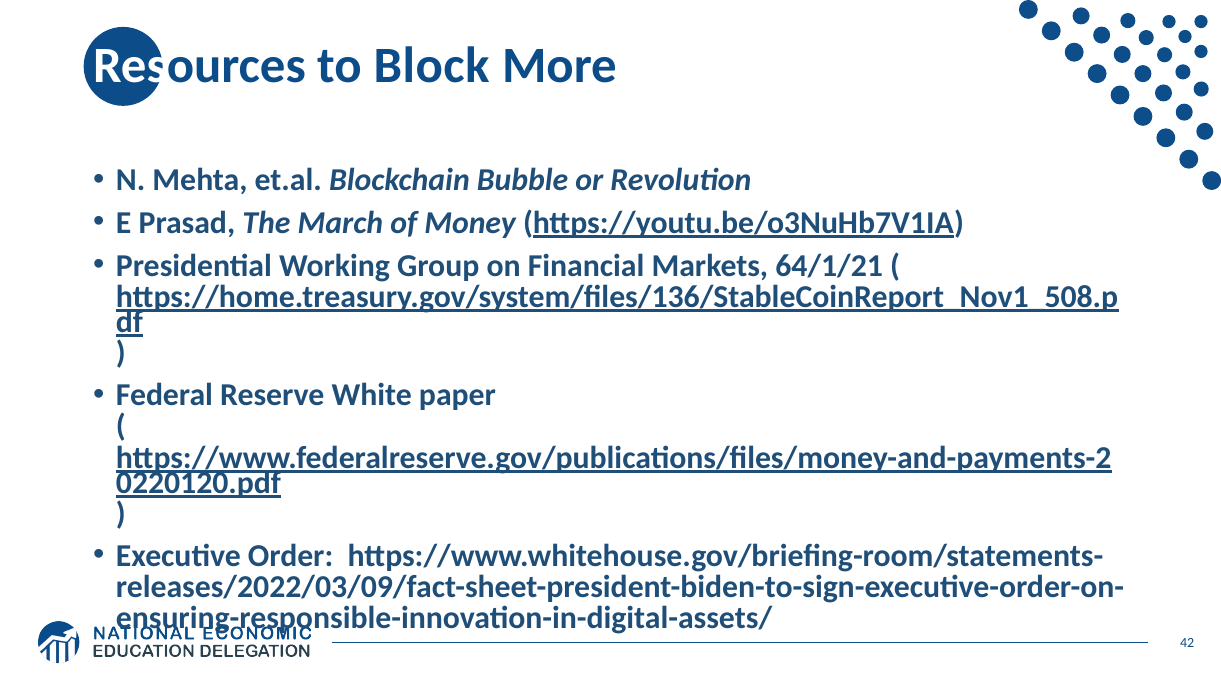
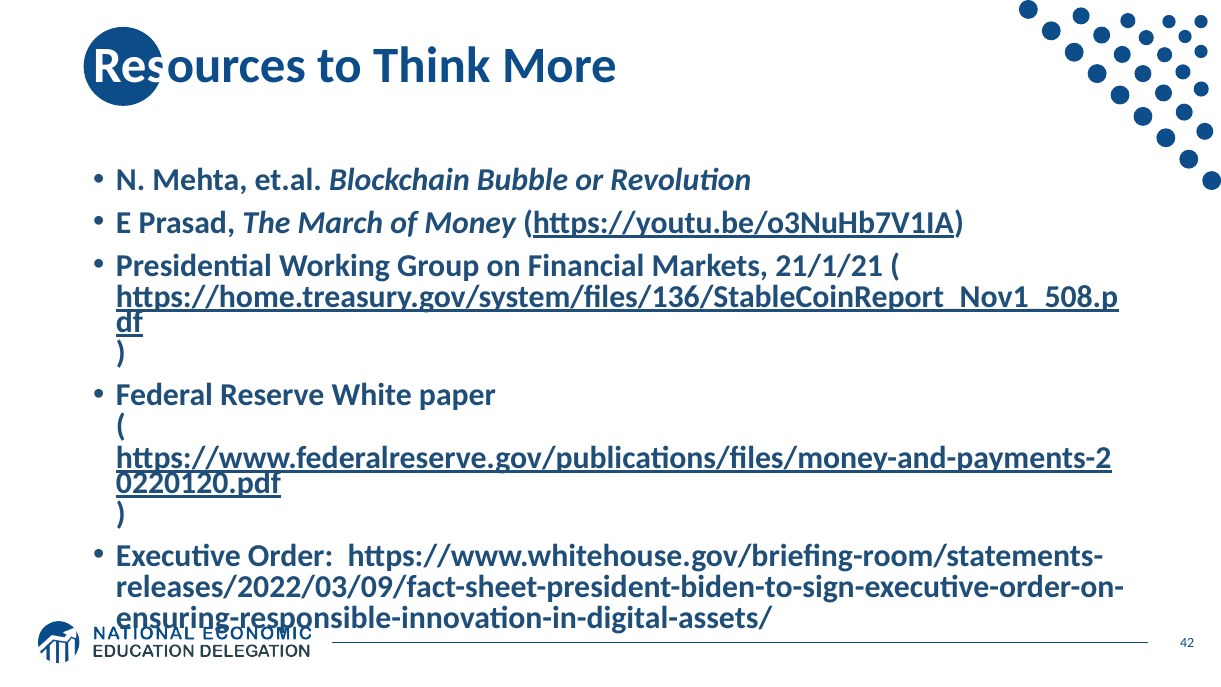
Block: Block -> Think (432, 66)
64/1/21: 64/1/21 -> 21/1/21 (829, 266)
